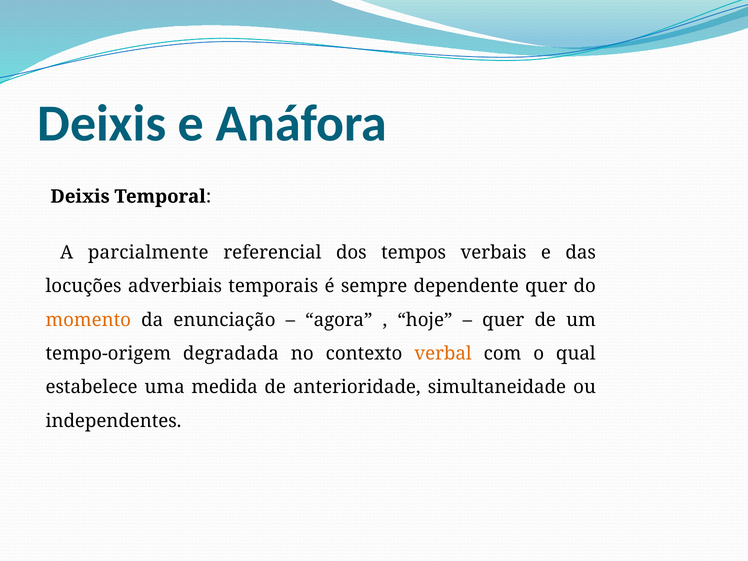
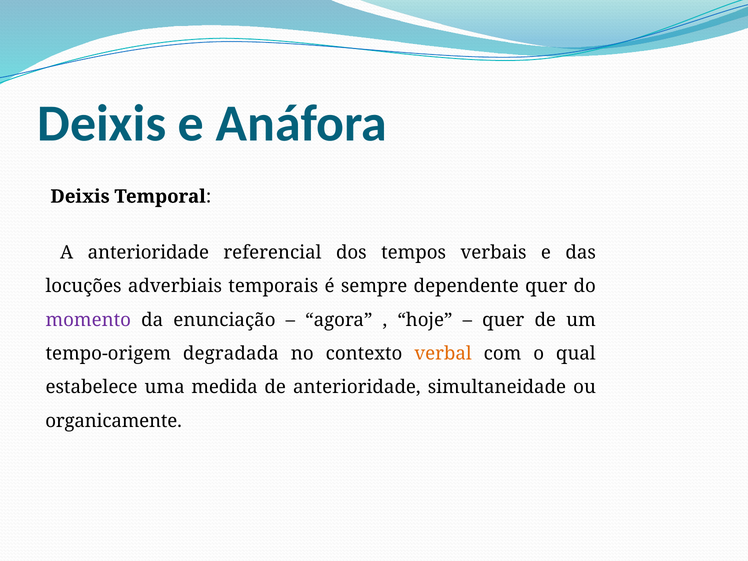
A parcialmente: parcialmente -> anterioridade (148, 253)
momento colour: orange -> purple (88, 320)
independentes: independentes -> organicamente (114, 421)
